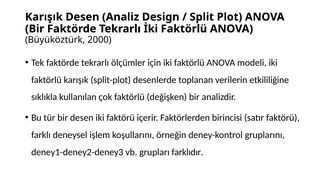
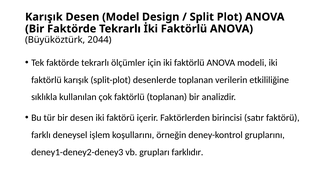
Analiz: Analiz -> Model (121, 17)
2000: 2000 -> 2044 (99, 40)
faktörlü değişken: değişken -> toplanan (167, 97)
